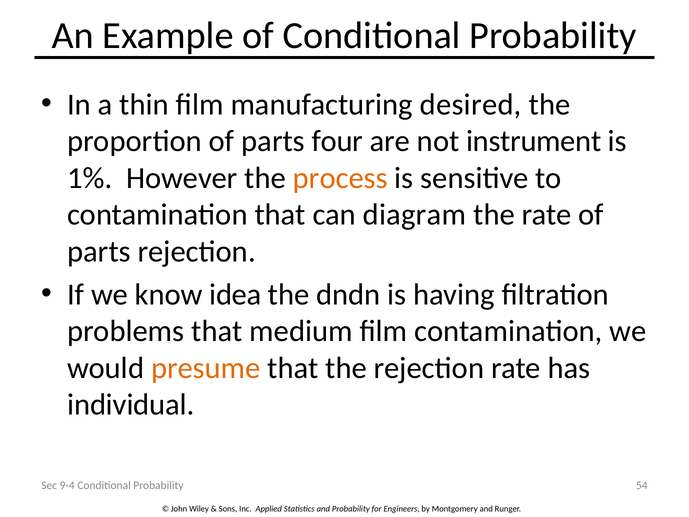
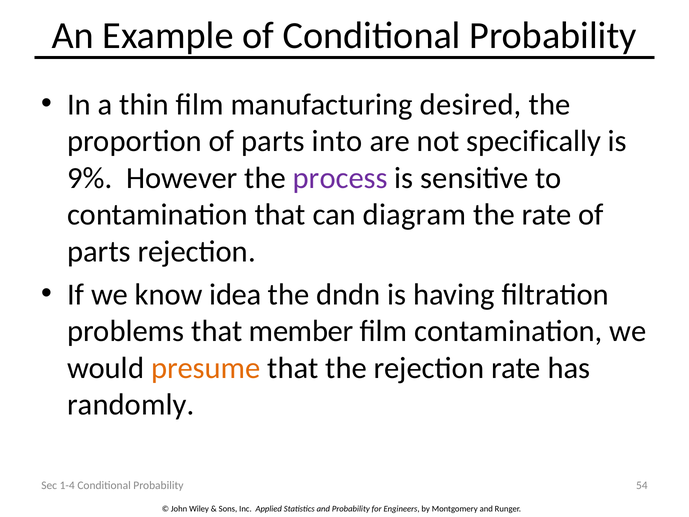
four: four -> into (337, 141)
instrument: instrument -> specifically (534, 141)
1%: 1% -> 9% (90, 178)
process colour: orange -> purple (340, 178)
medium: medium -> member (301, 331)
individual: individual -> randomly (131, 405)
9-4: 9-4 -> 1-4 (67, 485)
